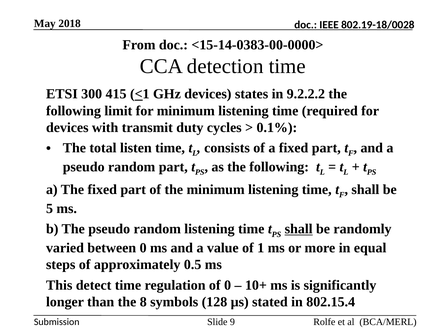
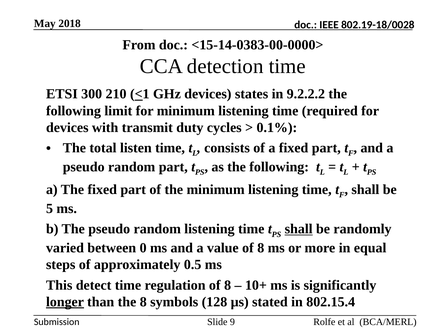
415: 415 -> 210 (116, 94)
value of 1: 1 -> 8 (261, 248)
regulation of 0: 0 -> 8 (228, 286)
longer underline: none -> present (65, 302)
